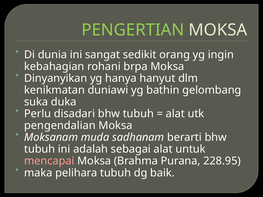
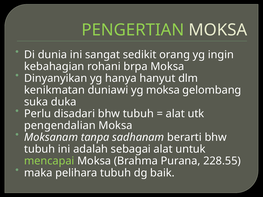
yg bathin: bathin -> moksa (163, 90)
muda: muda -> tanpa (95, 138)
mencapai colour: pink -> light green (49, 161)
228.95: 228.95 -> 228.55 (222, 161)
